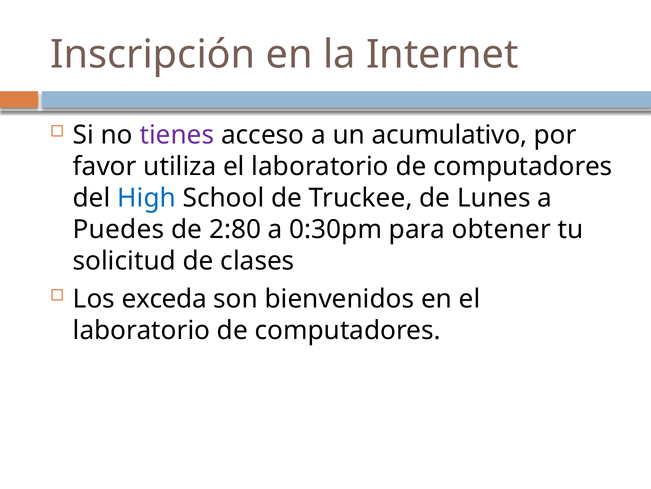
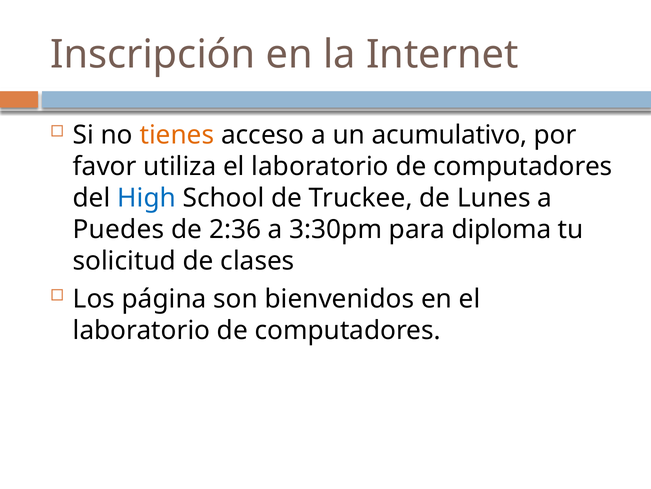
tienes colour: purple -> orange (177, 135)
2:80: 2:80 -> 2:36 (235, 229)
0:30pm: 0:30pm -> 3:30pm (336, 229)
obtener: obtener -> diploma (501, 229)
exceda: exceda -> página (164, 298)
